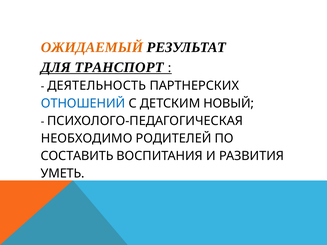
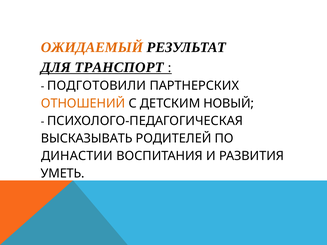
ДЕЯТЕЛЬНОСТЬ: ДЕЯТЕЛЬНОСТЬ -> ПОДГОТОВИЛИ (97, 86)
ОТНОШЕНИЙ colour: blue -> orange (83, 103)
НЕОБХОДИМО: НЕОБХОДИМО -> ВЫСКАЗЫВАТЬ (87, 139)
СОСТАВИТЬ: СОСТАВИТЬ -> ДИНАСТИИ (77, 156)
